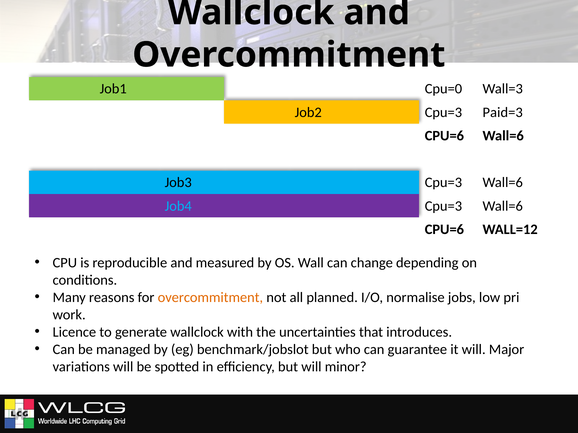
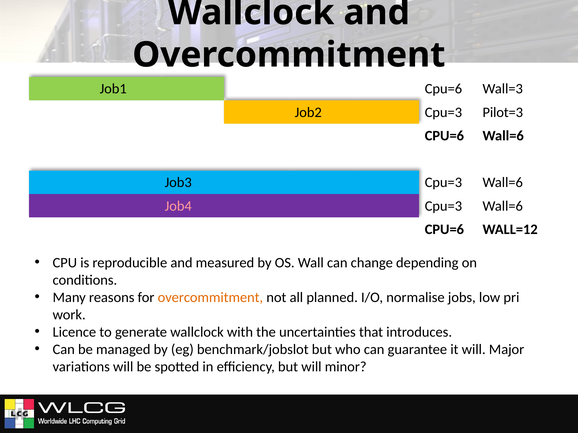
Job1 Cpu=0: Cpu=0 -> Cpu=6 (443, 89)
Paid=3: Paid=3 -> Pilot=3 (503, 112)
Job4 colour: light blue -> pink (178, 206)
